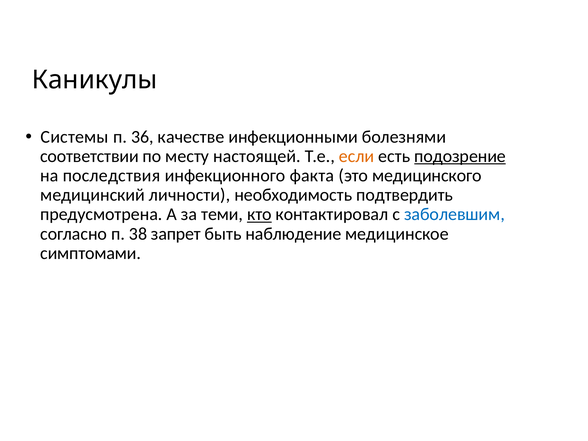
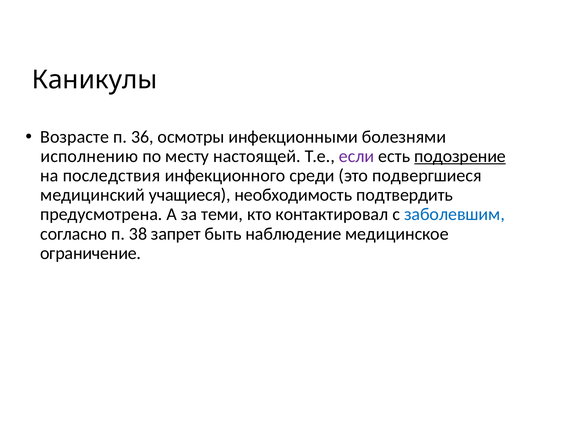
Системы: Системы -> Возрасте (75, 137)
качестве: качестве -> осмотры (191, 137)
соответствии: соответствии -> исполнению (89, 156)
если colour: orange -> purple (357, 156)
факта: факта -> среди (312, 176)
медицинского: медицинского -> подвергшиеся (427, 176)
личности: личности -> учащиеся (190, 195)
кто underline: present -> none (259, 214)
симптомами: симптомами -> ограничение (91, 253)
